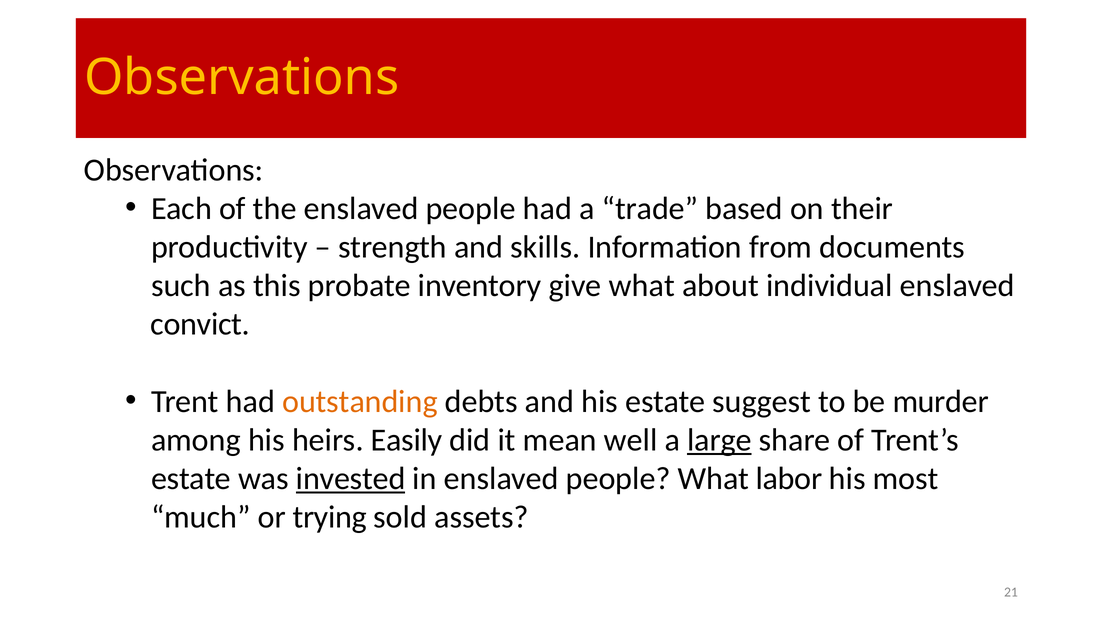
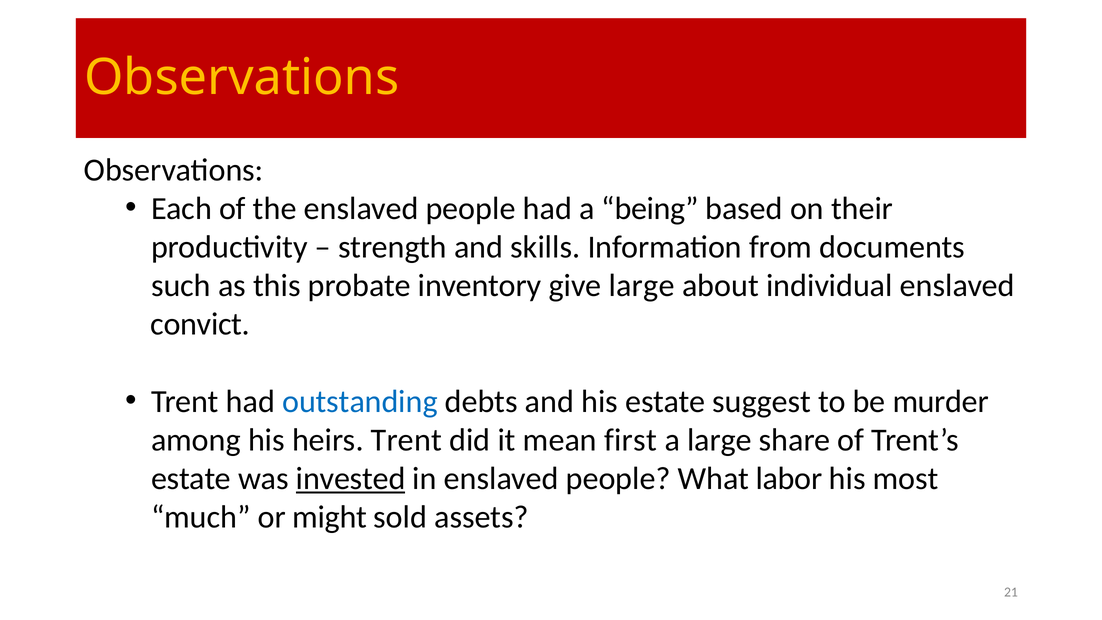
trade: trade -> being (650, 208)
give what: what -> large (642, 286)
outstanding colour: orange -> blue (360, 401)
heirs Easily: Easily -> Trent (406, 440)
well: well -> first (631, 440)
large underline: present -> none (719, 440)
trying: trying -> might (330, 517)
